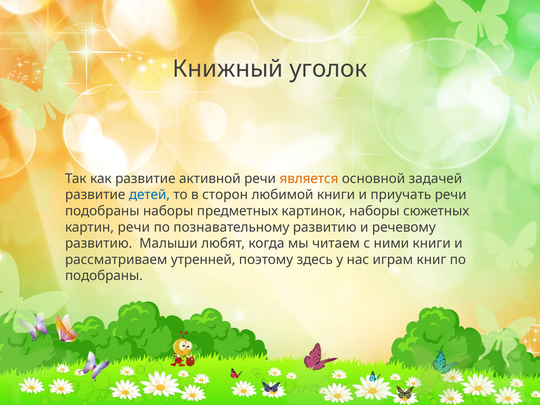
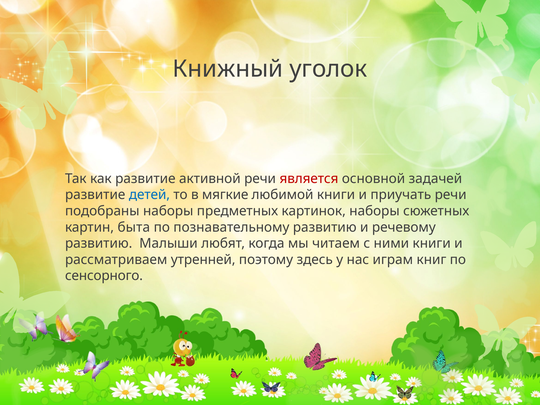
является colour: orange -> red (309, 179)
сторон: сторон -> мягкие (225, 195)
картин речи: речи -> быта (134, 227)
подобраны: подобраны -> сенсорного (104, 276)
